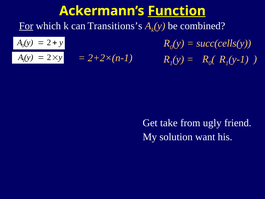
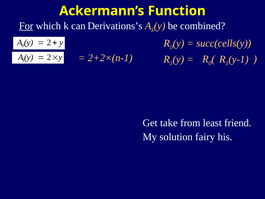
Function underline: present -> none (177, 11)
Transitions’s: Transitions’s -> Derivations’s (115, 26)
ugly: ugly -> least (212, 123)
want: want -> fairy (205, 137)
